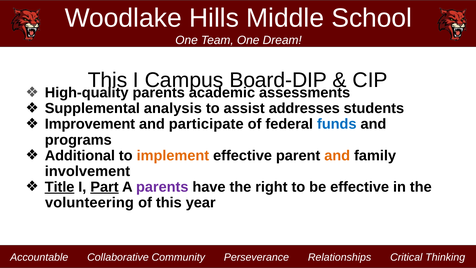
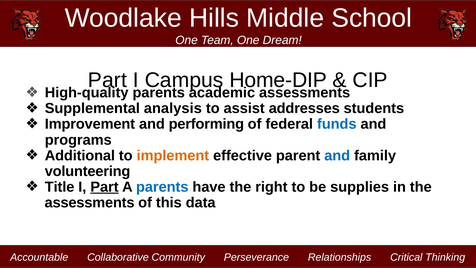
This: This -> Part (107, 80)
Board-DIP: Board-DIP -> Home-DIP (278, 80)
participate: participate -> performing (206, 124)
and colour: orange -> blue (337, 155)
involvement: involvement -> volunteering (88, 171)
Title underline: present -> none (60, 187)
parents colour: purple -> blue (162, 187)
be effective: effective -> supplies (360, 187)
volunteering: volunteering -> assessments (90, 203)
year: year -> data (201, 203)
